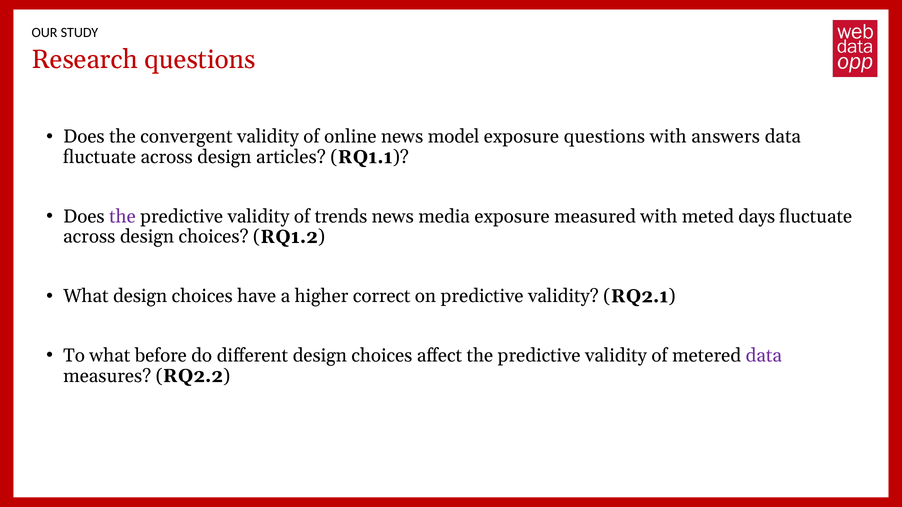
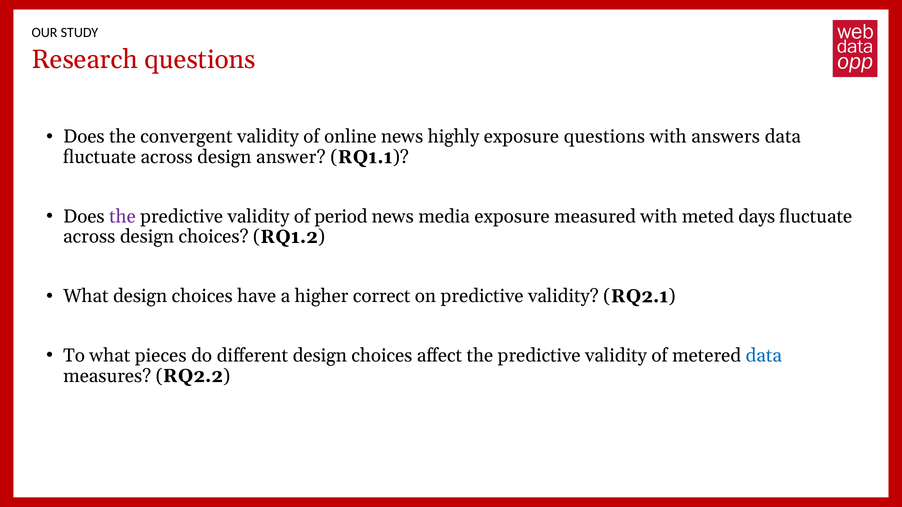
model: model -> highly (454, 137)
articles: articles -> answer (291, 157)
trends: trends -> period (341, 217)
before: before -> pieces (161, 356)
data colour: purple -> blue (764, 356)
